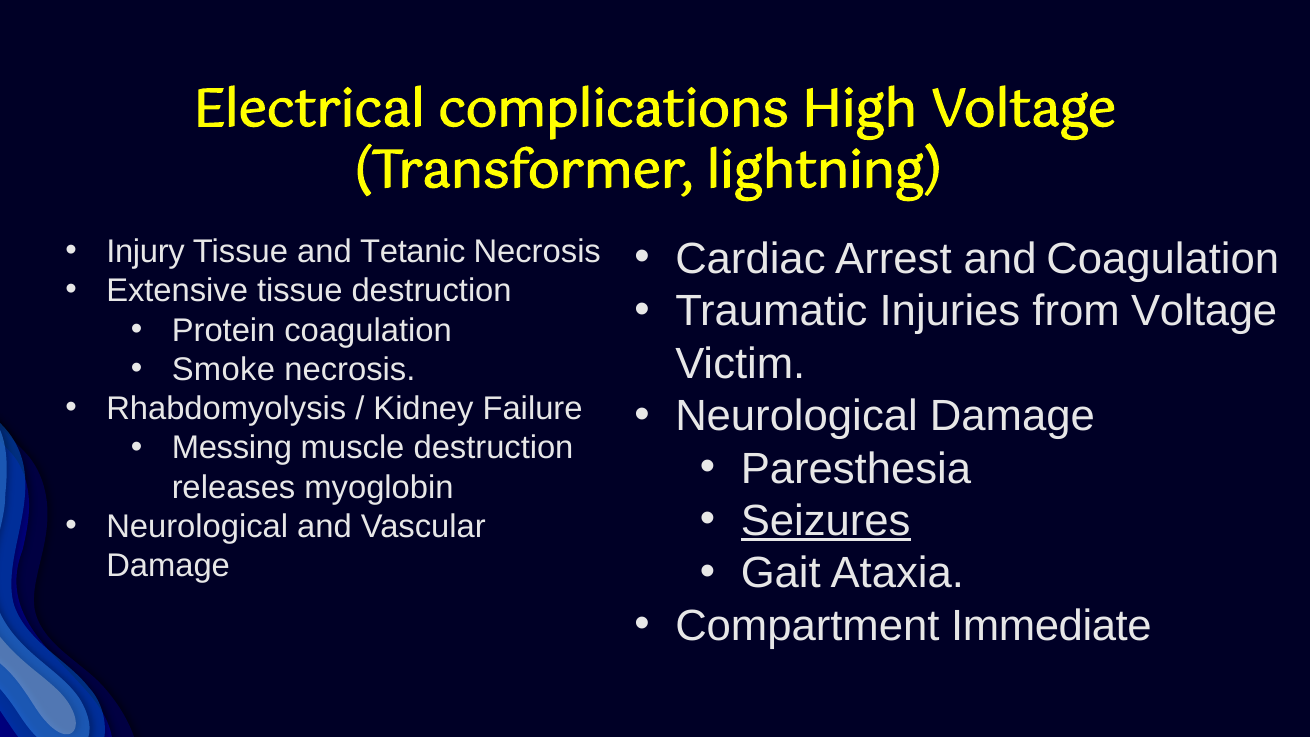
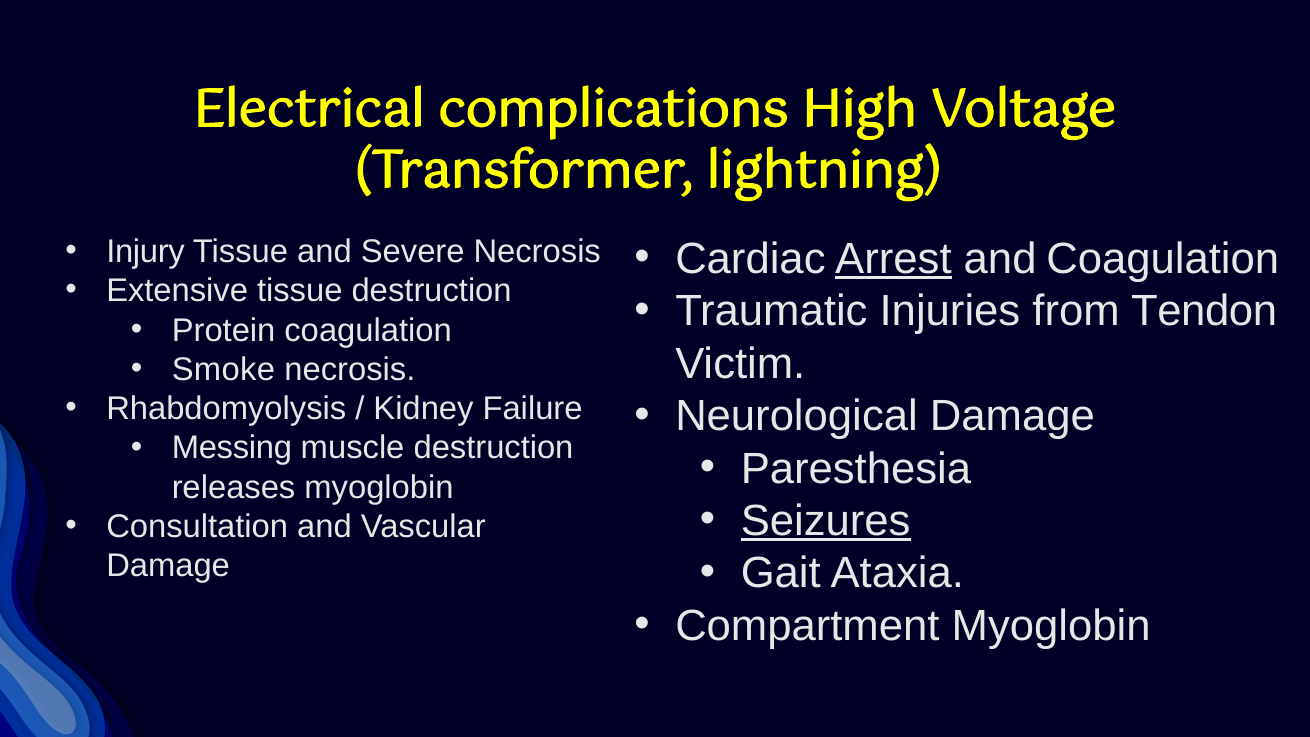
Tetanic: Tetanic -> Severe (413, 252)
Arrest underline: none -> present (893, 259)
from Voltage: Voltage -> Tendon (1204, 311)
Neurological: Neurological -> Consultation (197, 527)
Compartment Immediate: Immediate -> Myoglobin (1051, 626)
